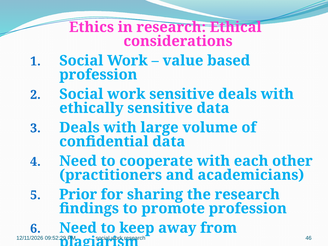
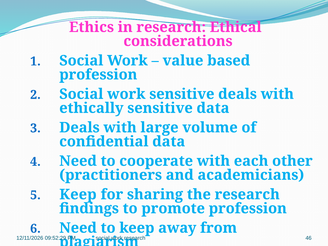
Prior: Prior -> Keep (78, 194)
